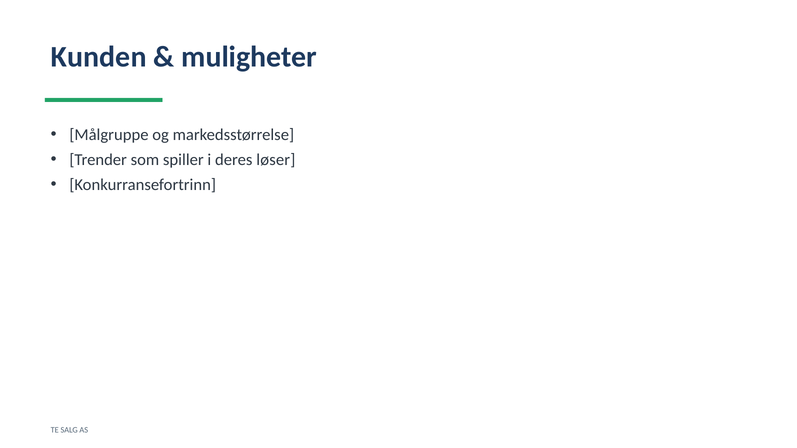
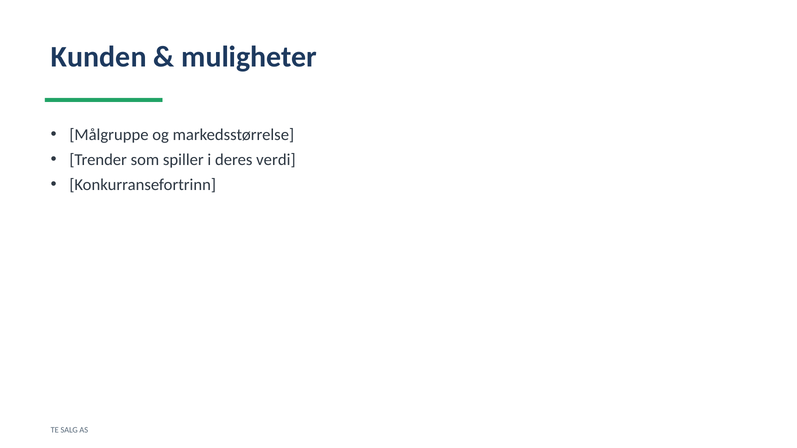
løser: løser -> verdi (276, 160)
